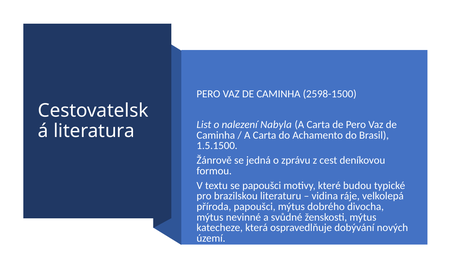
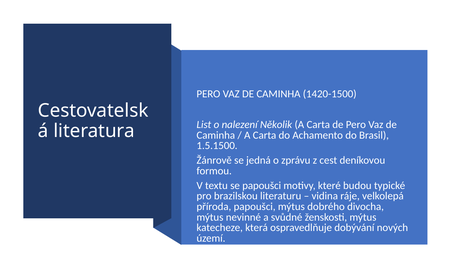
2598-1500: 2598-1500 -> 1420-1500 (330, 94)
Nabyla: Nabyla -> Několik (276, 124)
